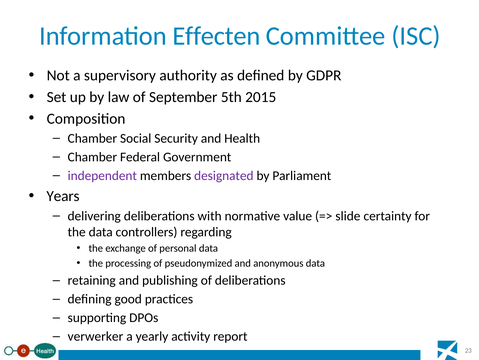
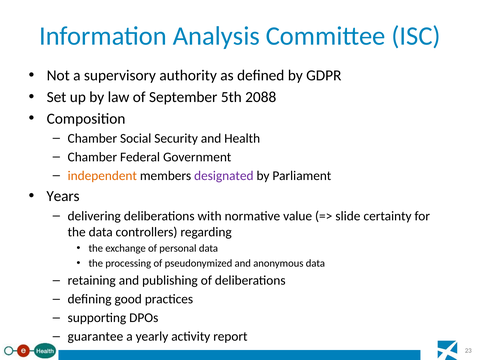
Effecten: Effecten -> Analysis (216, 36)
2015: 2015 -> 2088 (261, 97)
independent colour: purple -> orange (102, 175)
verwerker: verwerker -> guarantee (95, 336)
